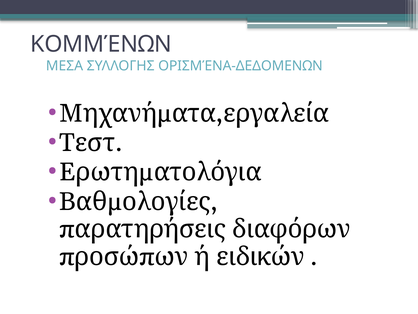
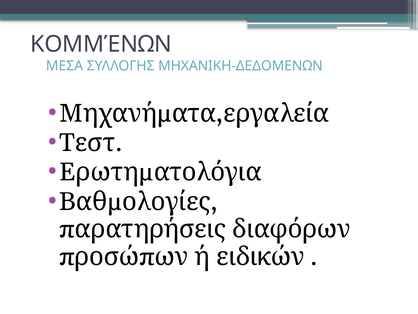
ΟΡΙΣΜΈΝΑ-ΔΕΔΟΜΕΝΩΝ: ΟΡΙΣΜΈΝΑ-ΔΕΔΟΜΕΝΩΝ -> ΜΗΧΑΝΙΚΗ-ΔΕΔΟΜΕΝΩΝ (240, 66)
